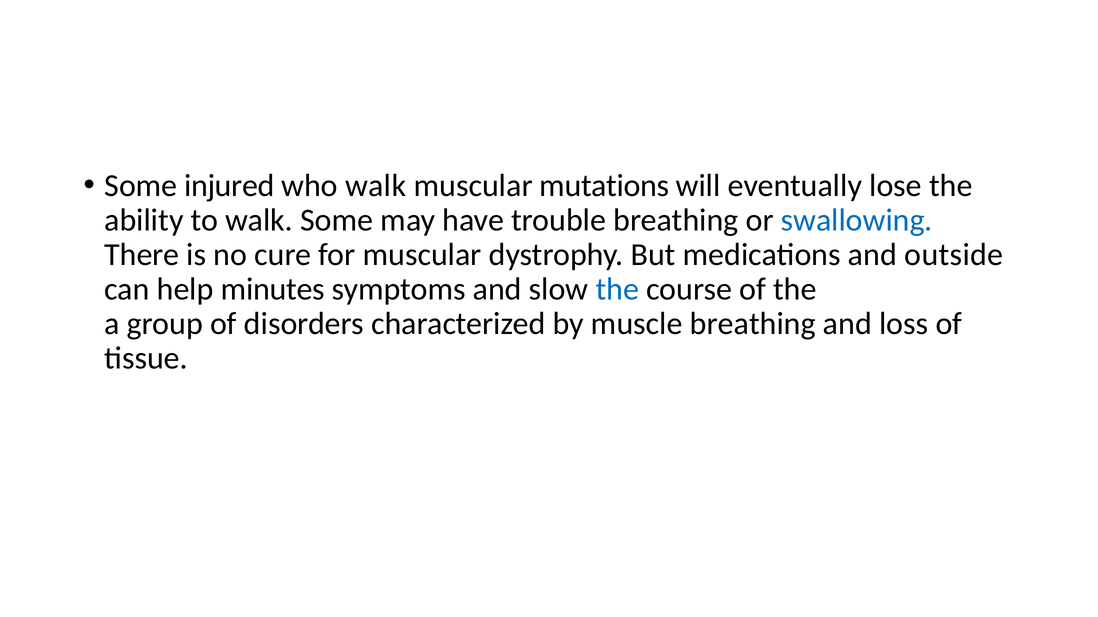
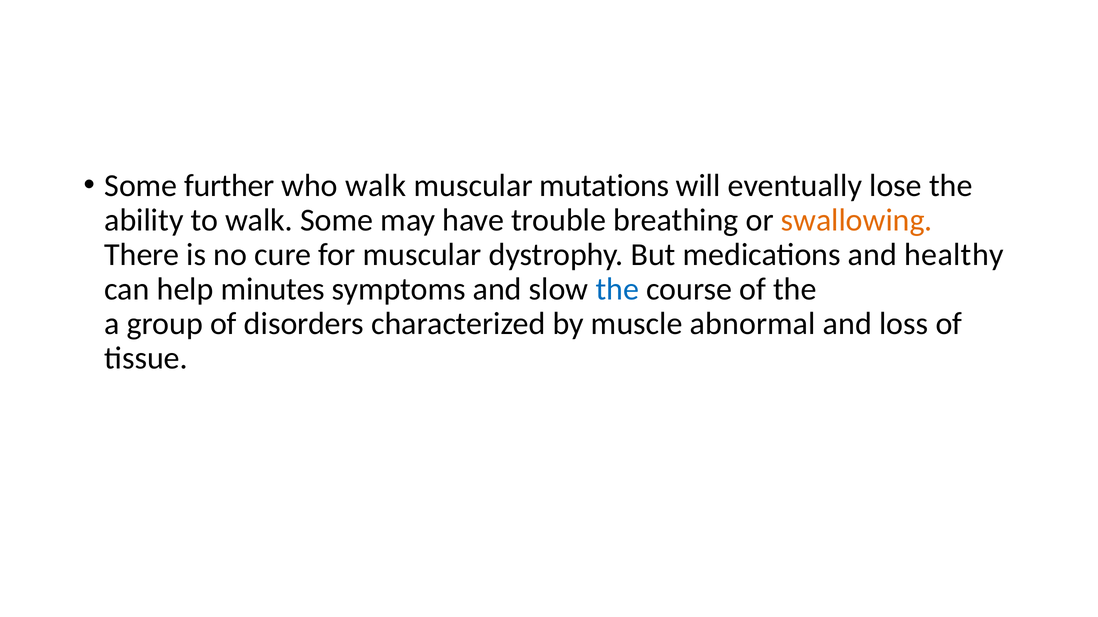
injured: injured -> further (229, 186)
swallowing colour: blue -> orange (857, 220)
outside: outside -> healthy (954, 255)
muscle breathing: breathing -> abnormal (753, 324)
